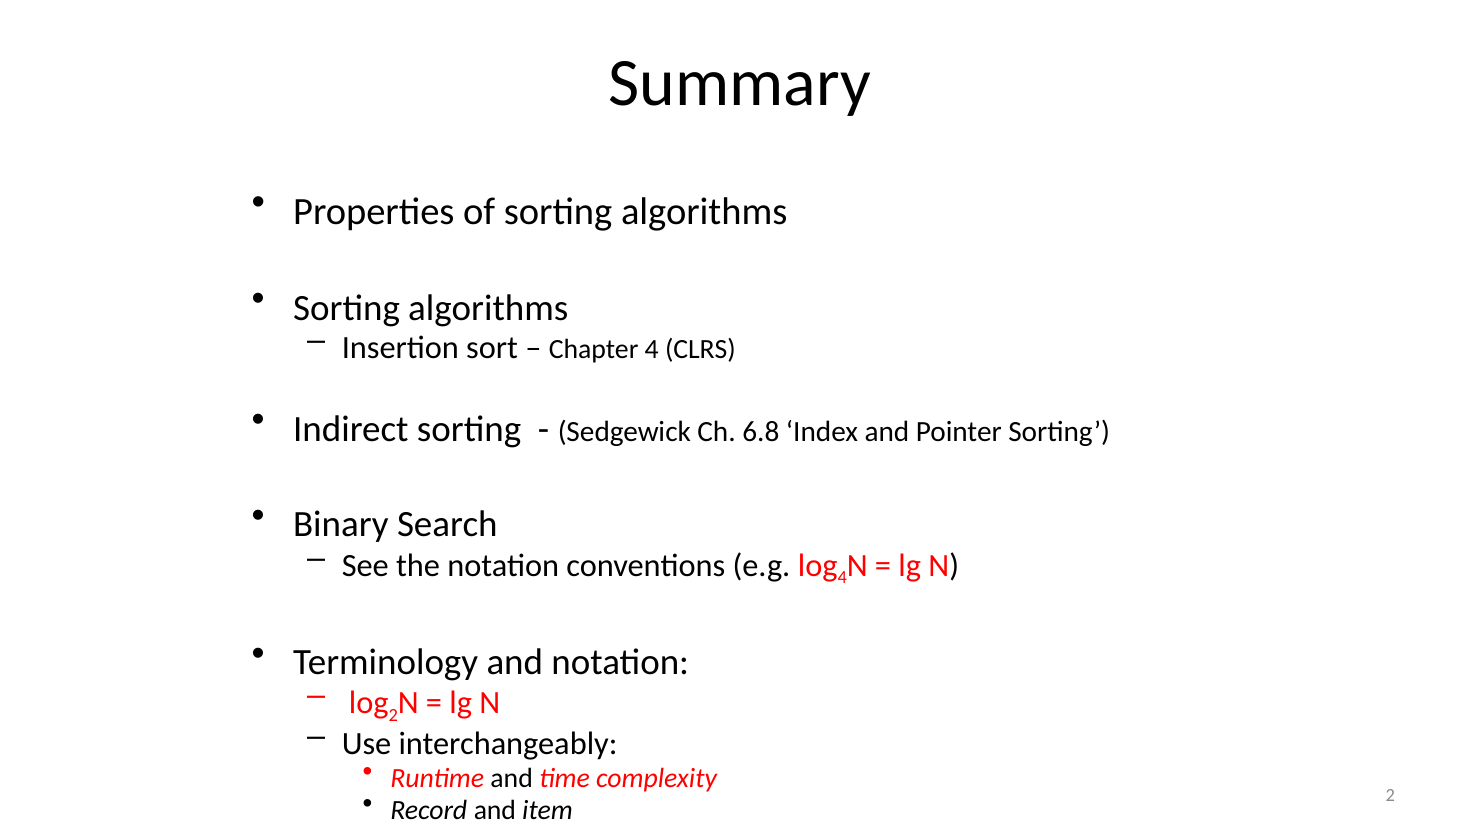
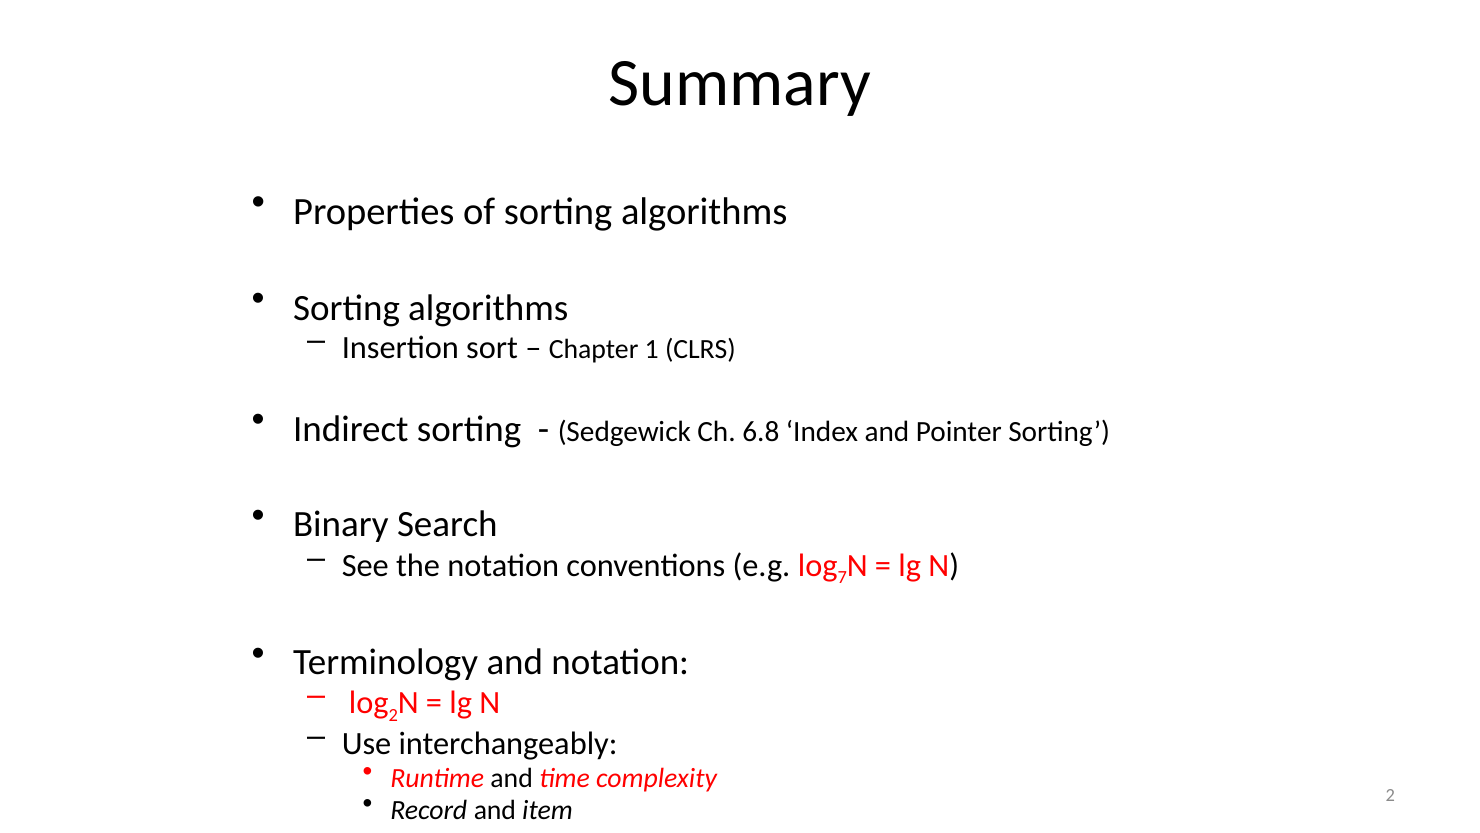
Chapter 4: 4 -> 1 (652, 349)
4: 4 -> 7 (842, 578)
